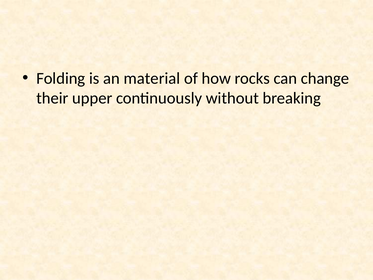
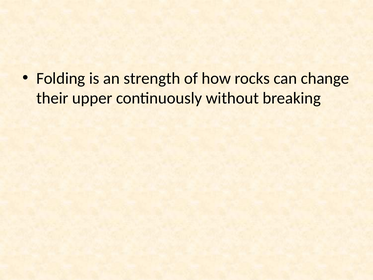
material: material -> strength (152, 78)
